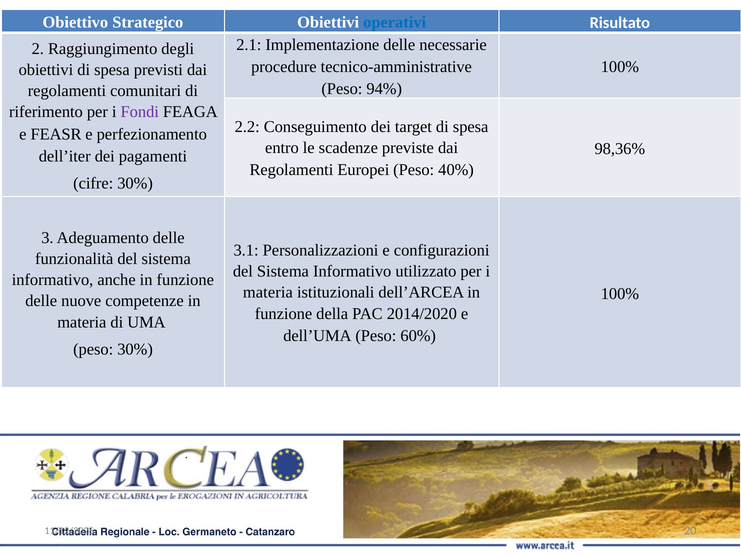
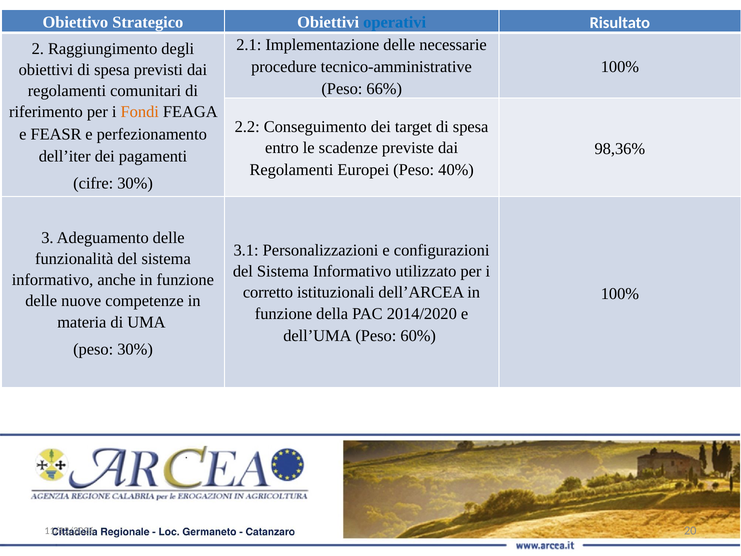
94%: 94% -> 66% (384, 89)
Fondi colour: purple -> orange (140, 112)
materia: materia -> corretto (268, 292)
